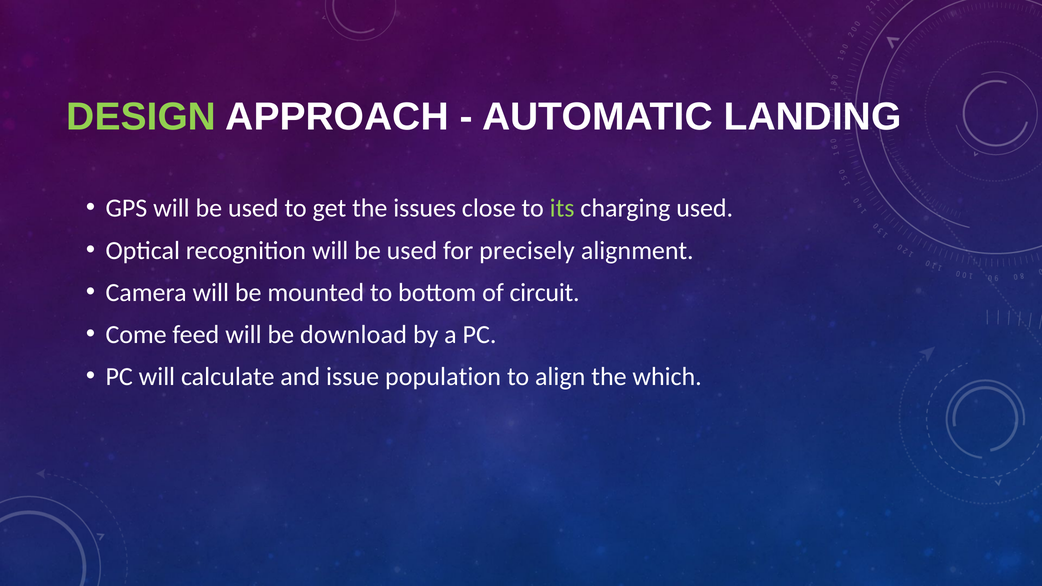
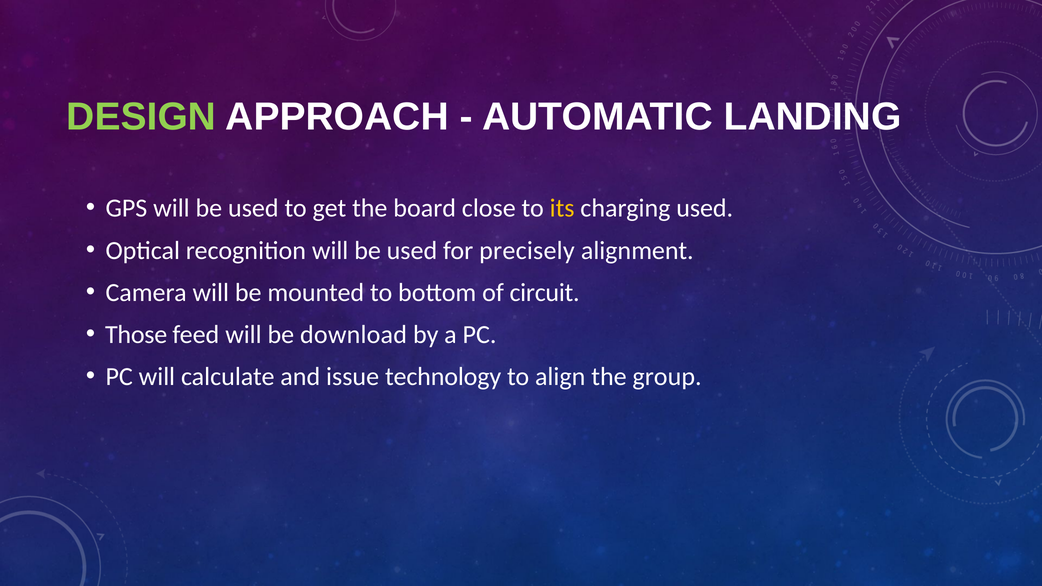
issues: issues -> board (425, 208)
its colour: light green -> yellow (562, 208)
Come: Come -> Those (136, 335)
population: population -> technology (443, 377)
which: which -> group (667, 377)
